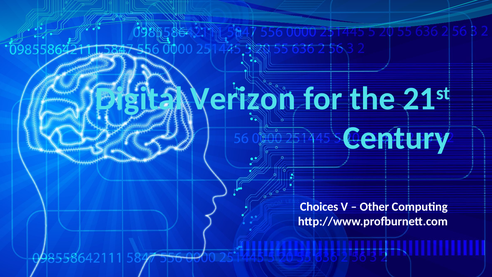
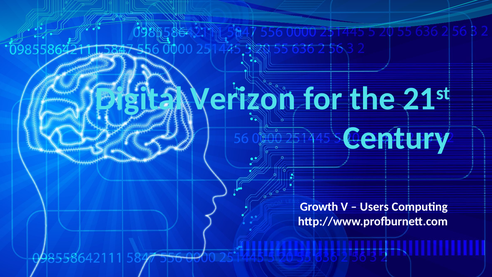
Choices: Choices -> Growth (319, 206)
Other: Other -> Users (374, 206)
